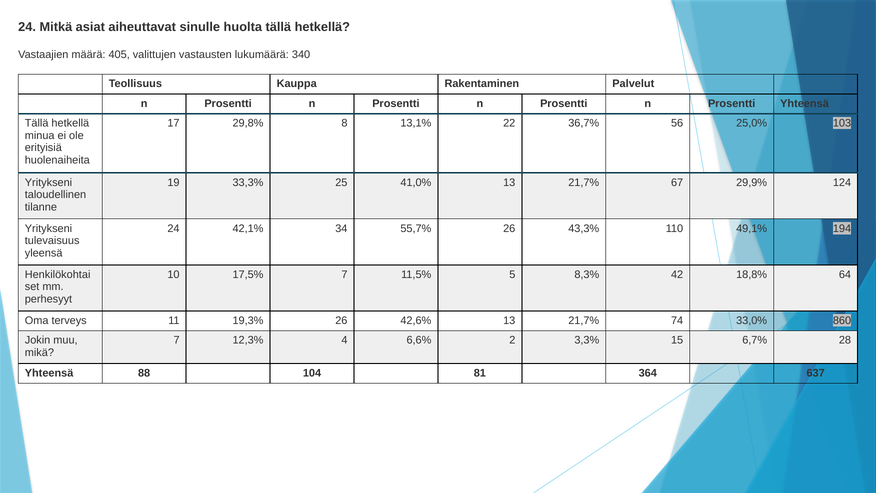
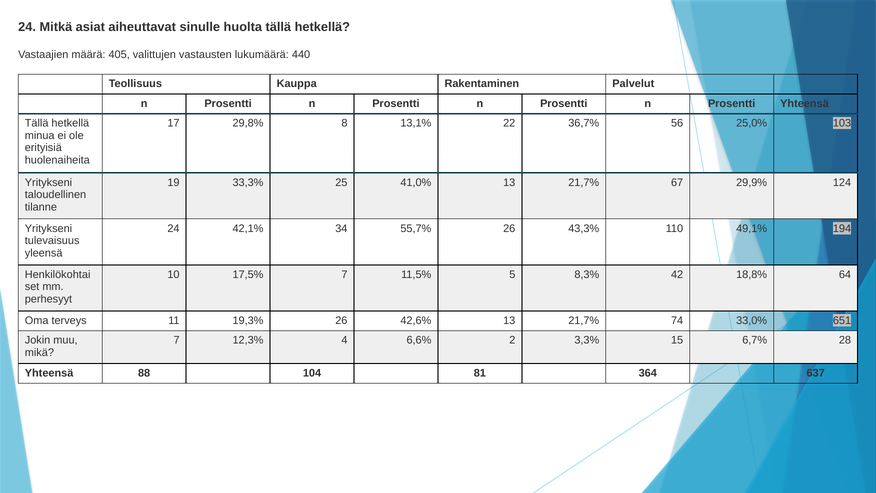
340: 340 -> 440 (301, 55)
860: 860 -> 651 (842, 320)
